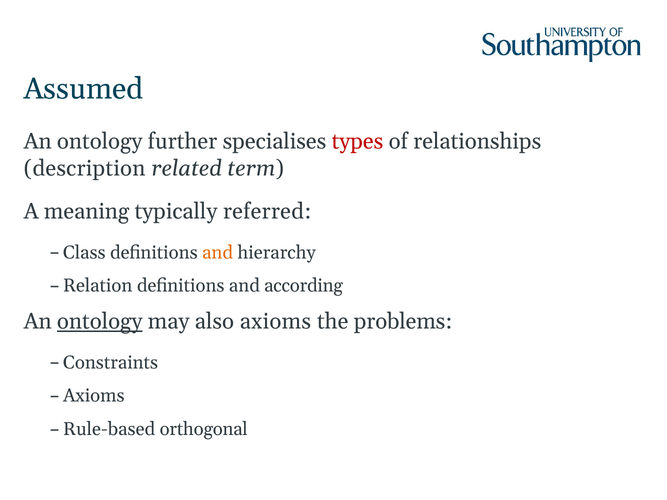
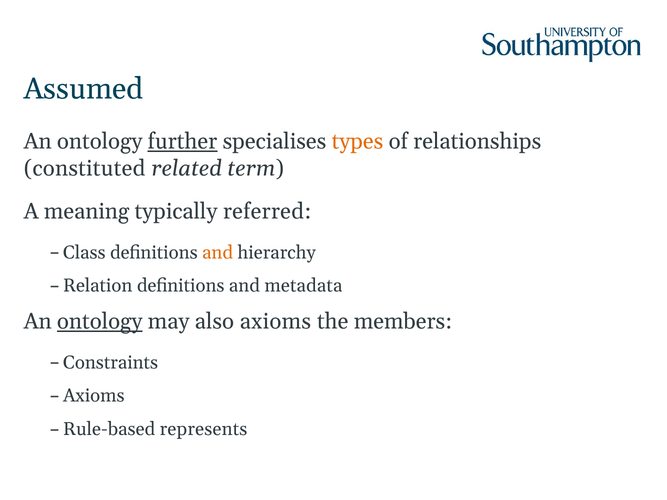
further underline: none -> present (182, 142)
types colour: red -> orange (357, 142)
description: description -> constituted (85, 168)
according: according -> metadata (303, 286)
problems: problems -> members (403, 322)
orthogonal: orthogonal -> represents (204, 429)
